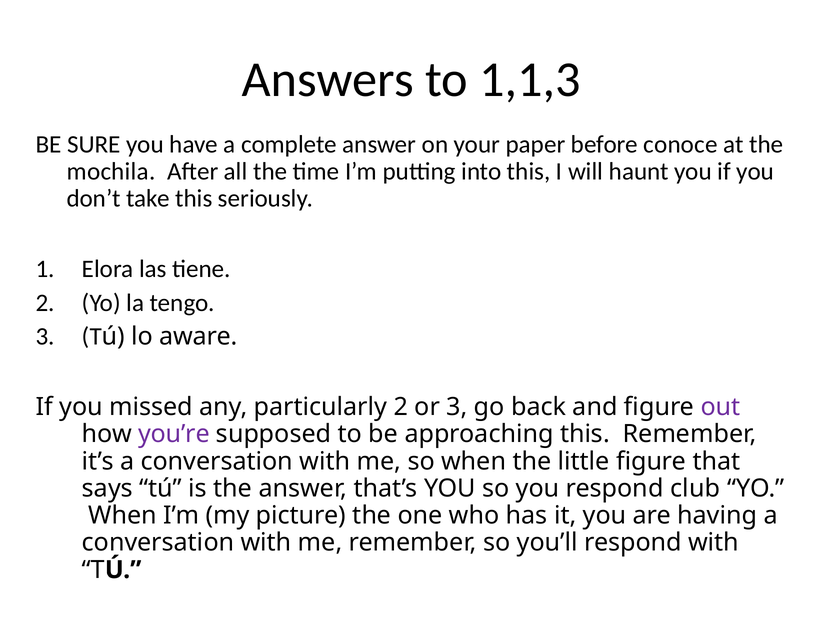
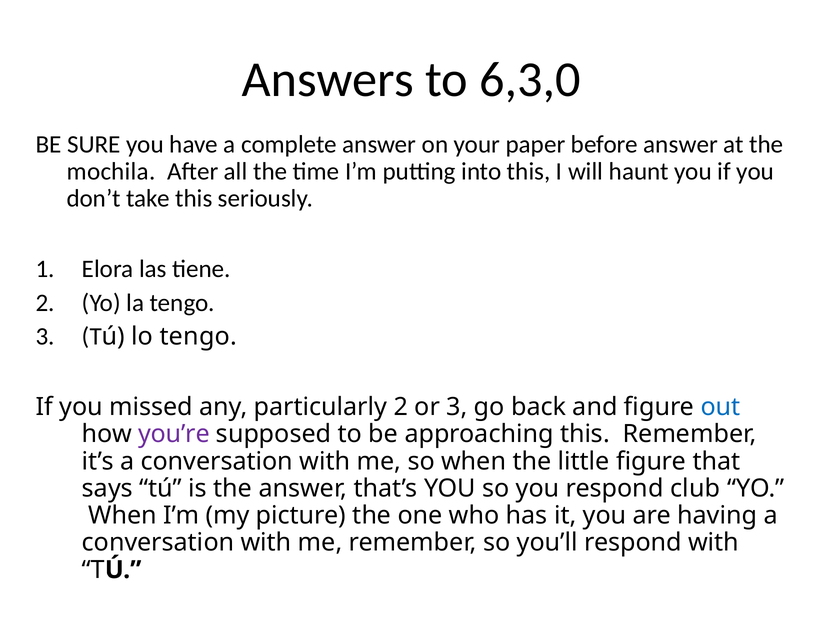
1,1,3: 1,1,3 -> 6,3,0 (530, 80)
before conoce: conoce -> answer (681, 144)
lo aware: aware -> tengo (198, 337)
out colour: purple -> blue (720, 407)
